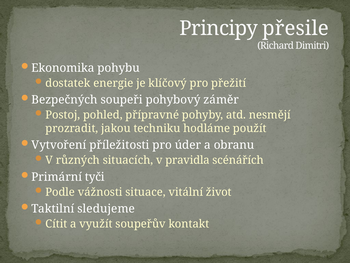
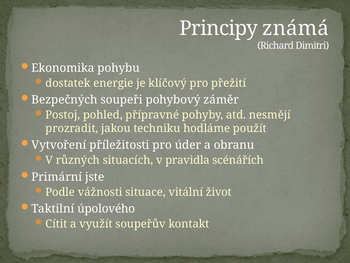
přesile: přesile -> známá (295, 28)
tyči: tyči -> jste (95, 177)
sledujeme: sledujeme -> úpolového (106, 208)
